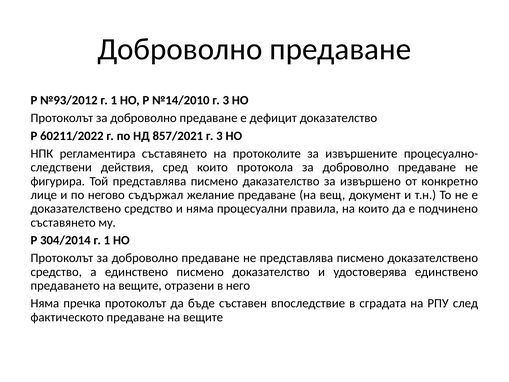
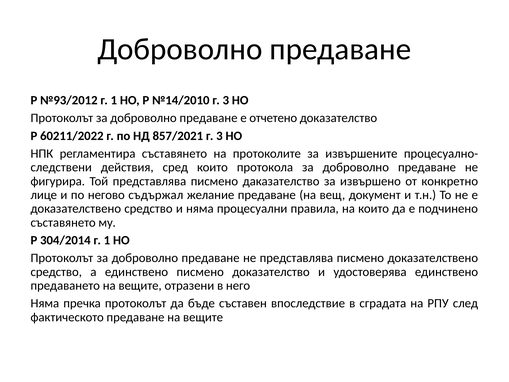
дефицит: дефицит -> отчетено (273, 118)
